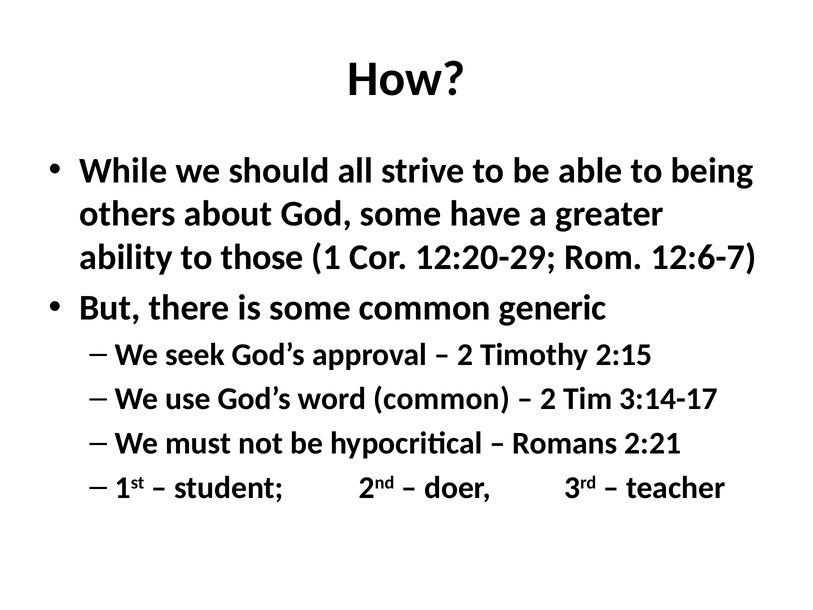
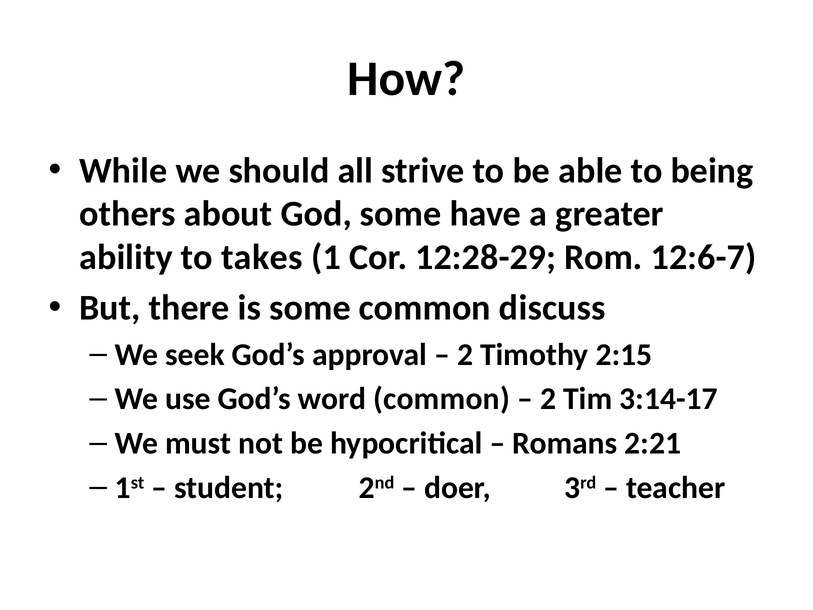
those: those -> takes (262, 257)
12:20-29: 12:20-29 -> 12:28-29 (486, 257)
generic: generic -> discuss (552, 308)
